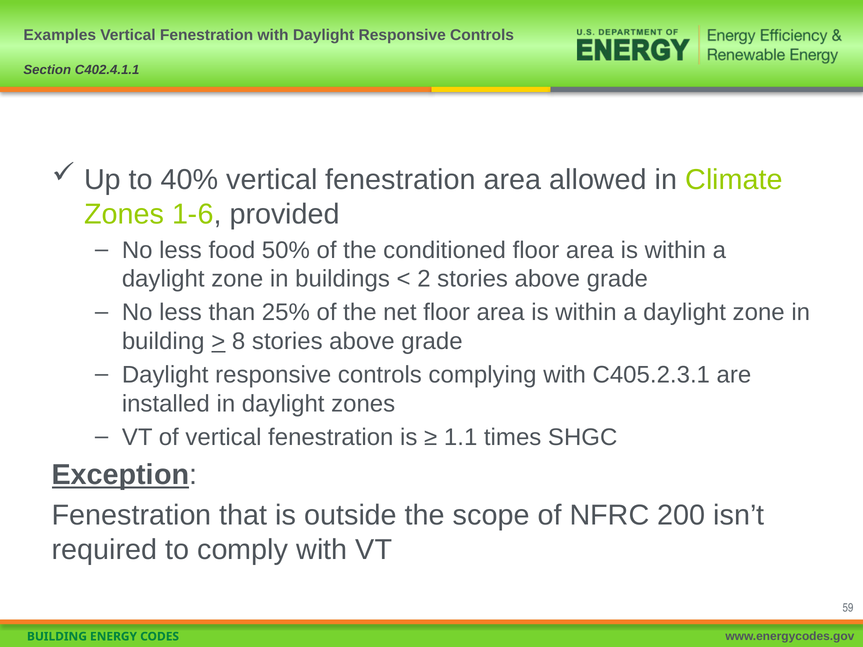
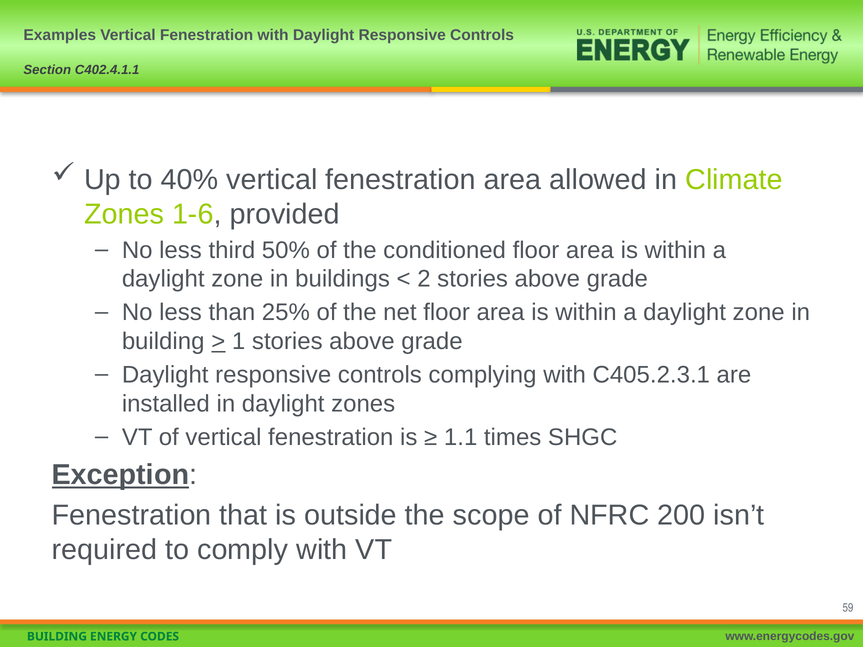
food: food -> third (232, 250)
8: 8 -> 1 (239, 341)
